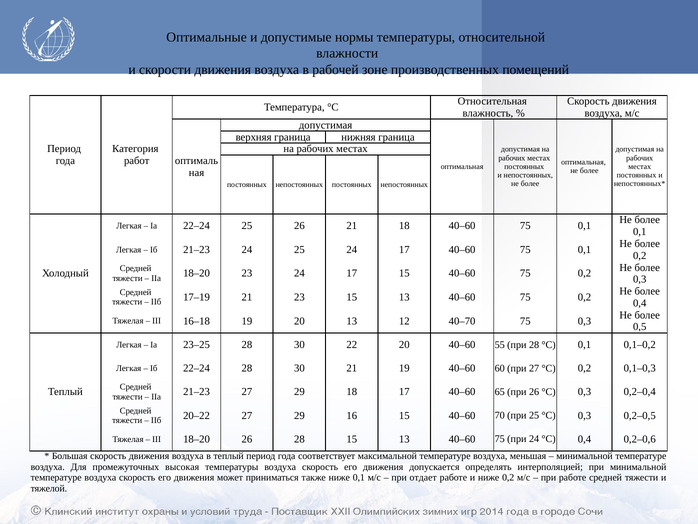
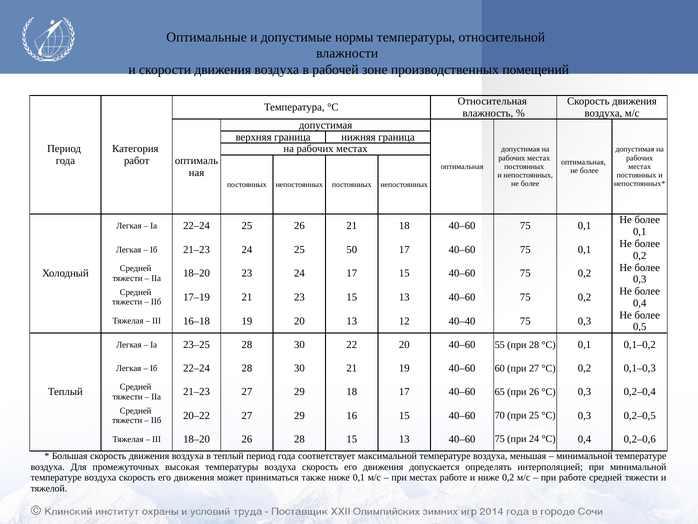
25 24: 24 -> 50 (352, 249)
40–70: 40–70 -> 40–40 (462, 321)
при отдает: отдает -> местах (423, 477)
